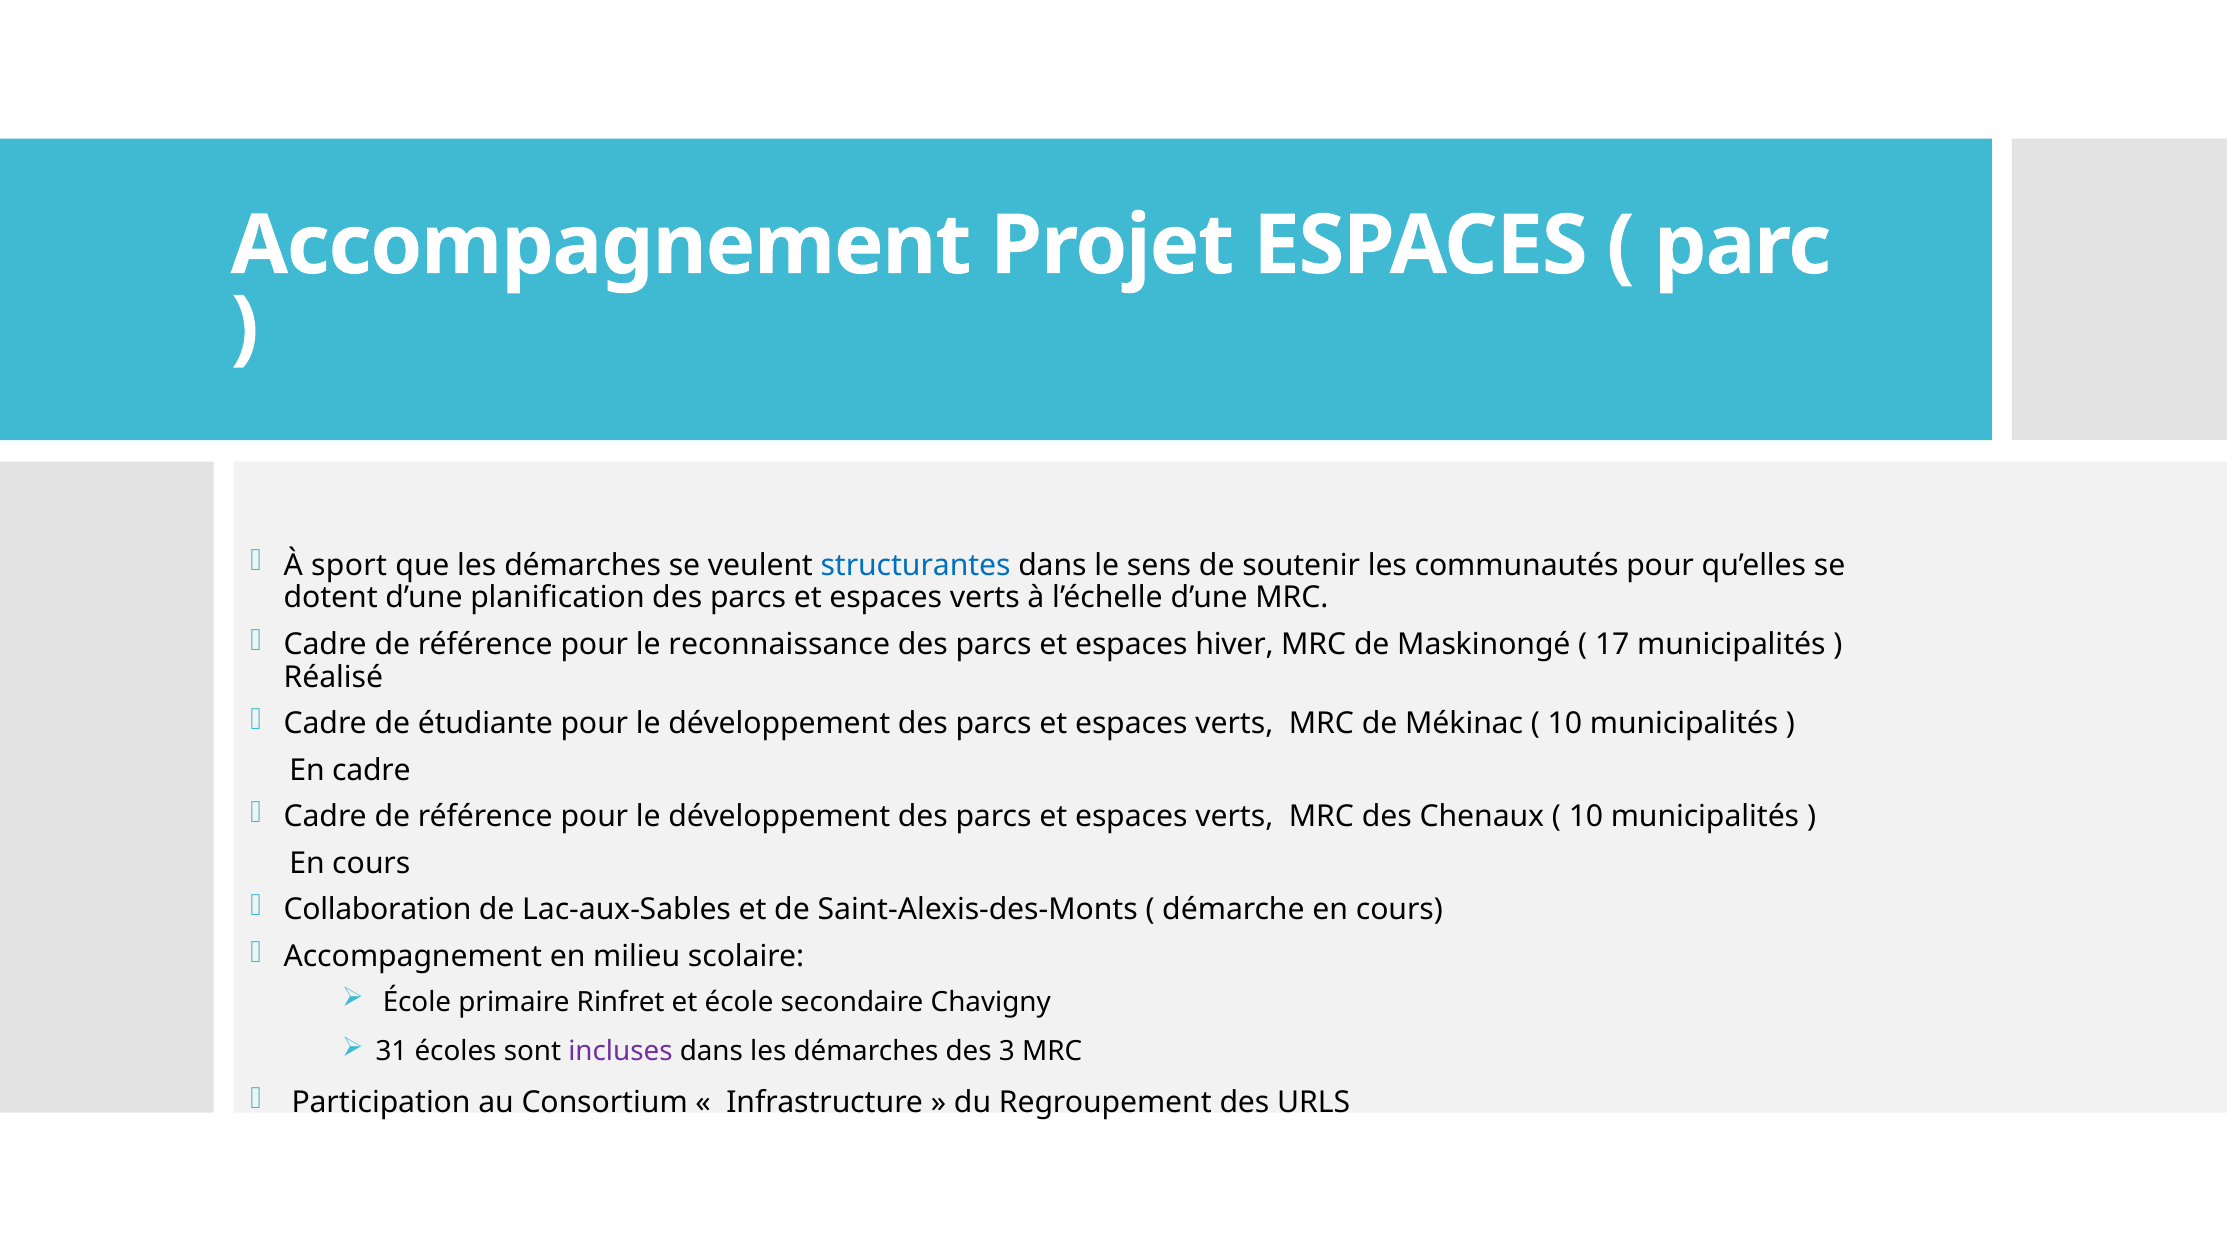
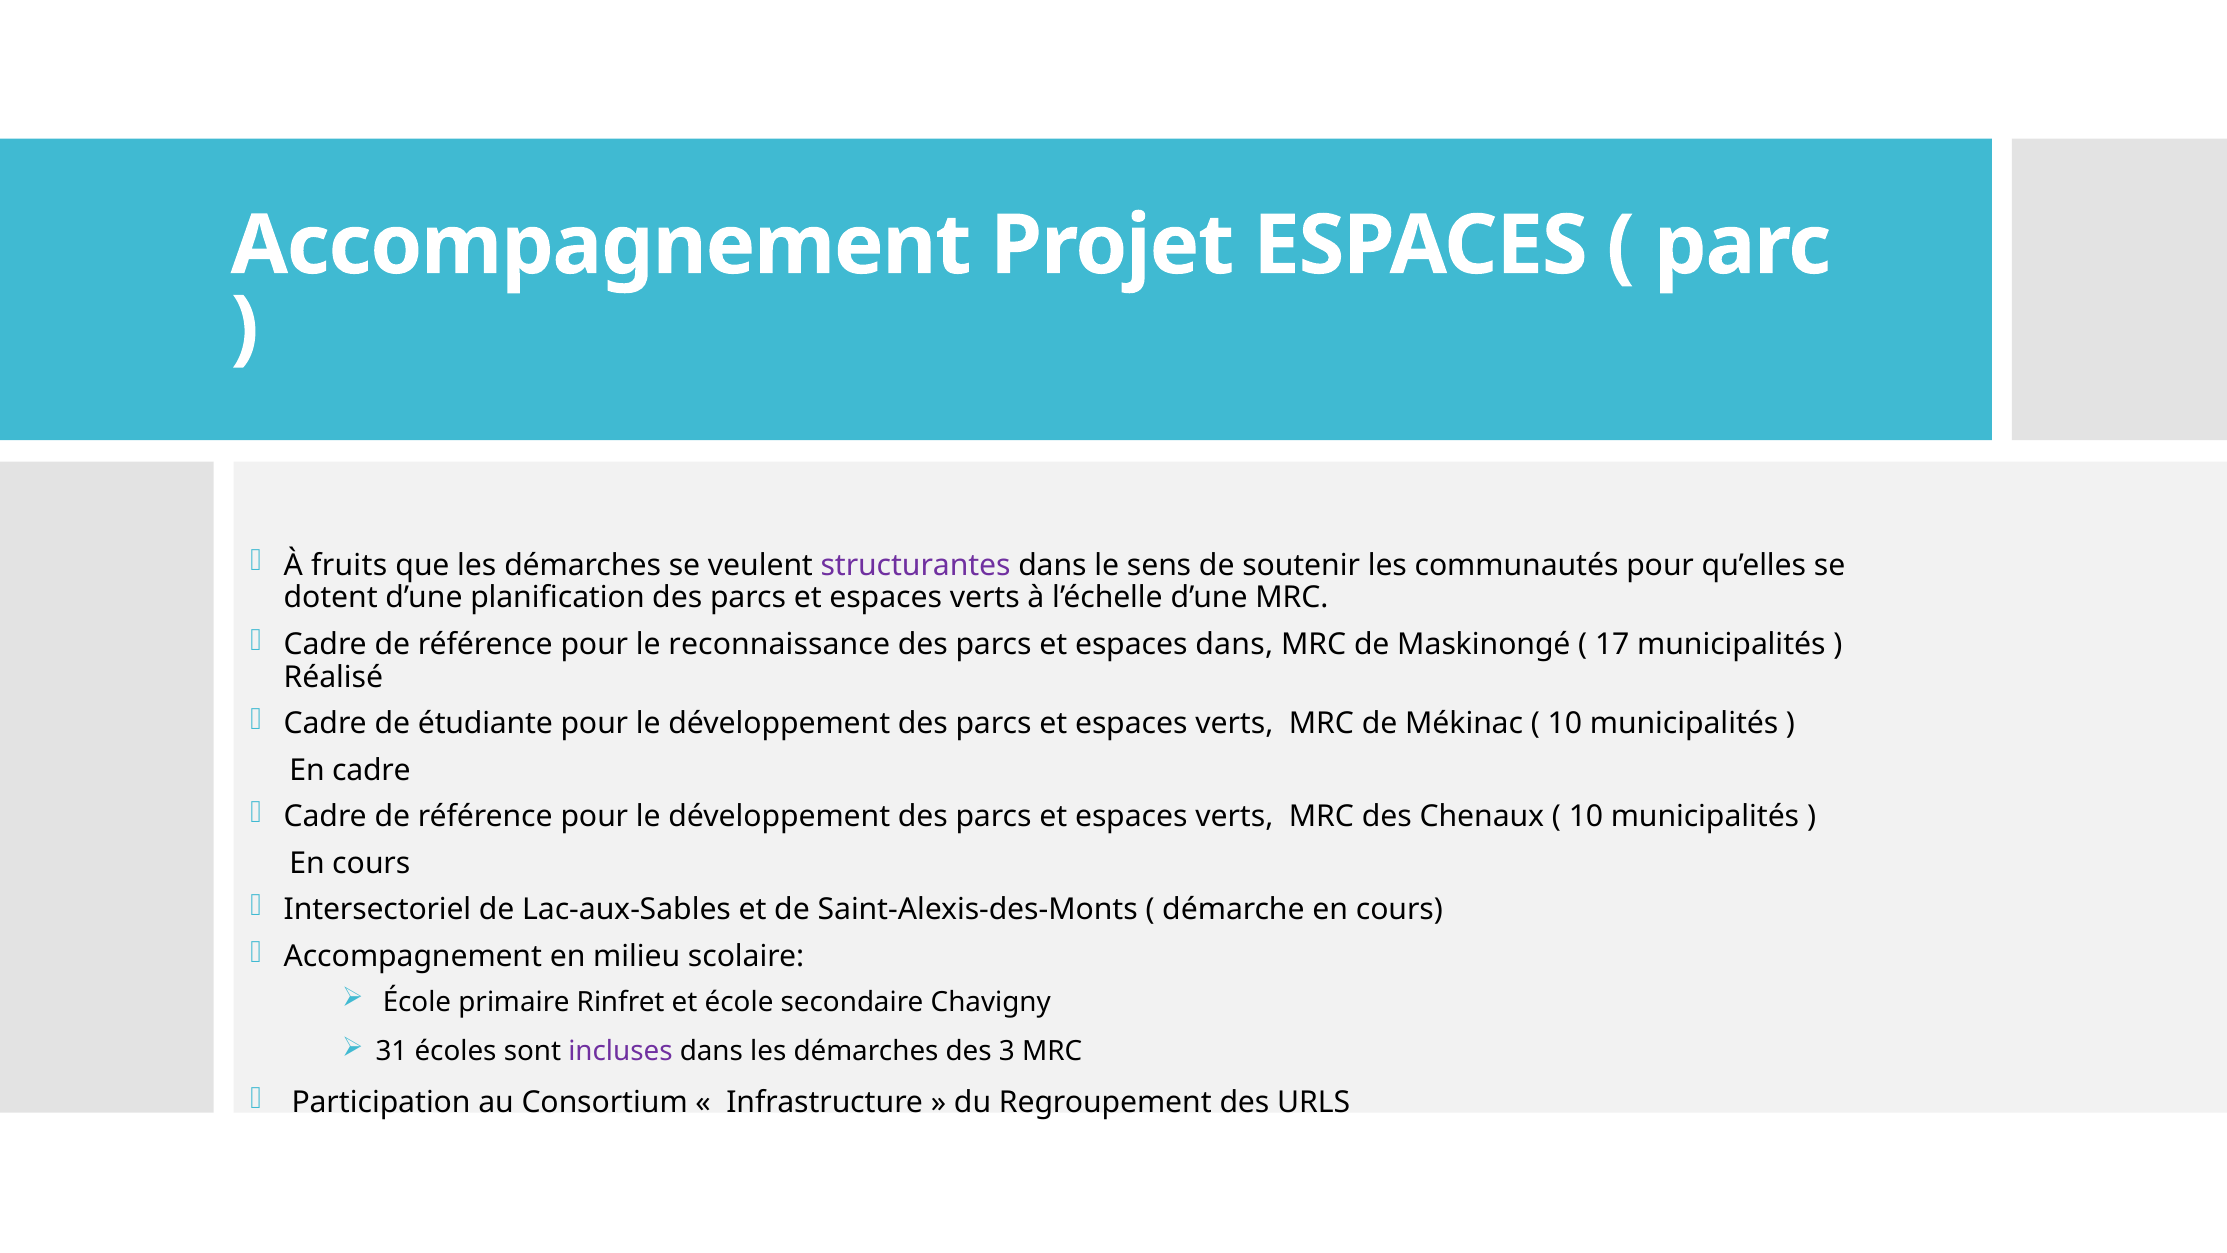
sport: sport -> fruits (349, 565)
structurantes colour: blue -> purple (916, 565)
espaces hiver: hiver -> dans (1234, 644)
Collaboration: Collaboration -> Intersectoriel (378, 910)
